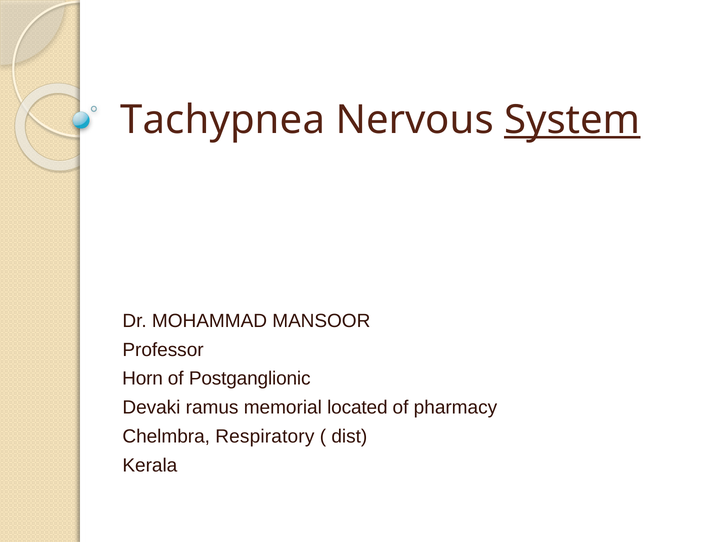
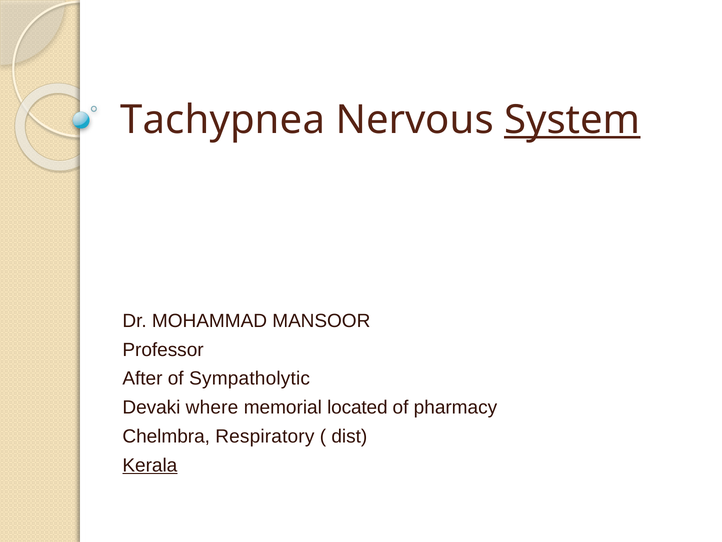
Horn: Horn -> After (142, 378)
Postganglionic: Postganglionic -> Sympatholytic (250, 378)
ramus: ramus -> where (212, 407)
Kerala underline: none -> present (150, 465)
